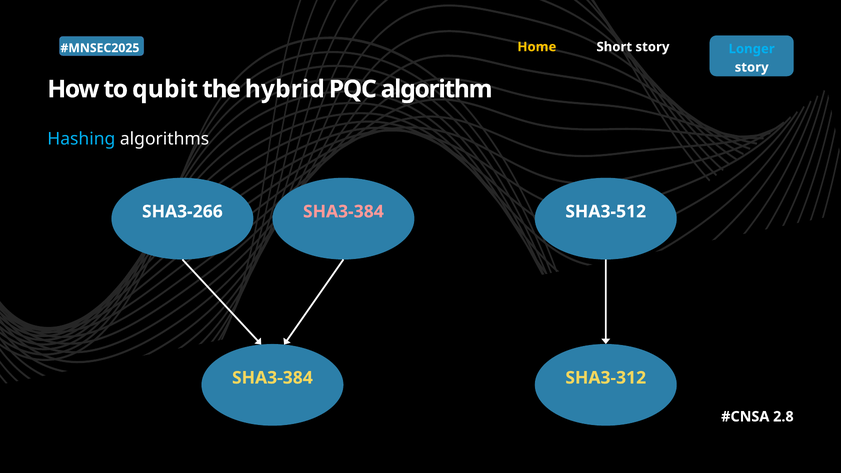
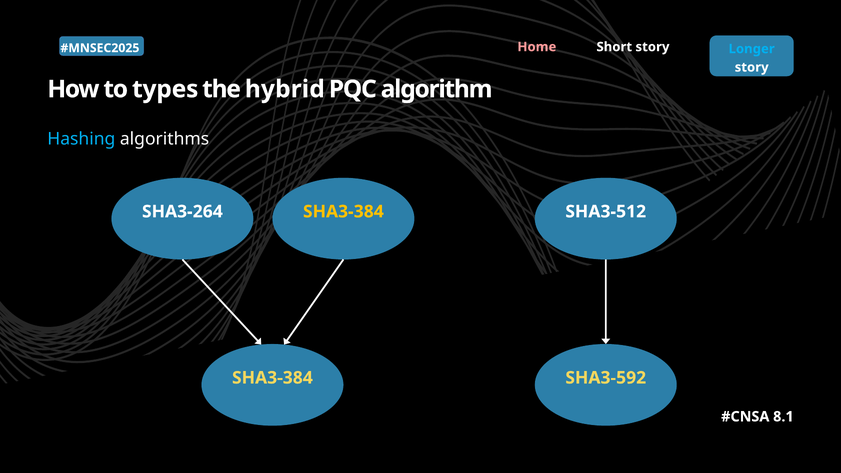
Home colour: yellow -> pink (537, 47)
qubit: qubit -> types (165, 89)
SHA3-266: SHA3-266 -> SHA3-264 (182, 212)
SHA3-384 colour: pink -> yellow (343, 212)
SHA3-312: SHA3-312 -> SHA3-592 (606, 378)
2.8: 2.8 -> 8.1 (783, 417)
